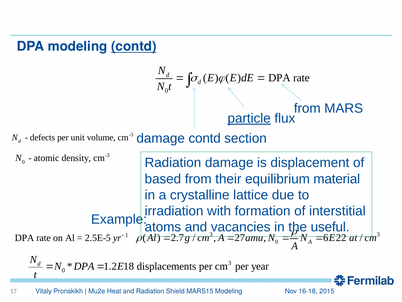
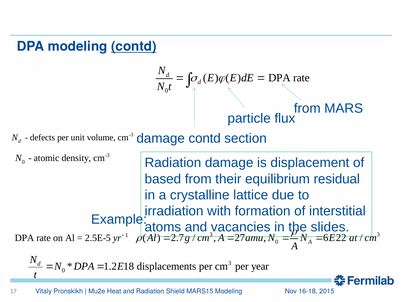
particle underline: present -> none (249, 118)
material: material -> residual (337, 179)
useful: useful -> slides (330, 227)
